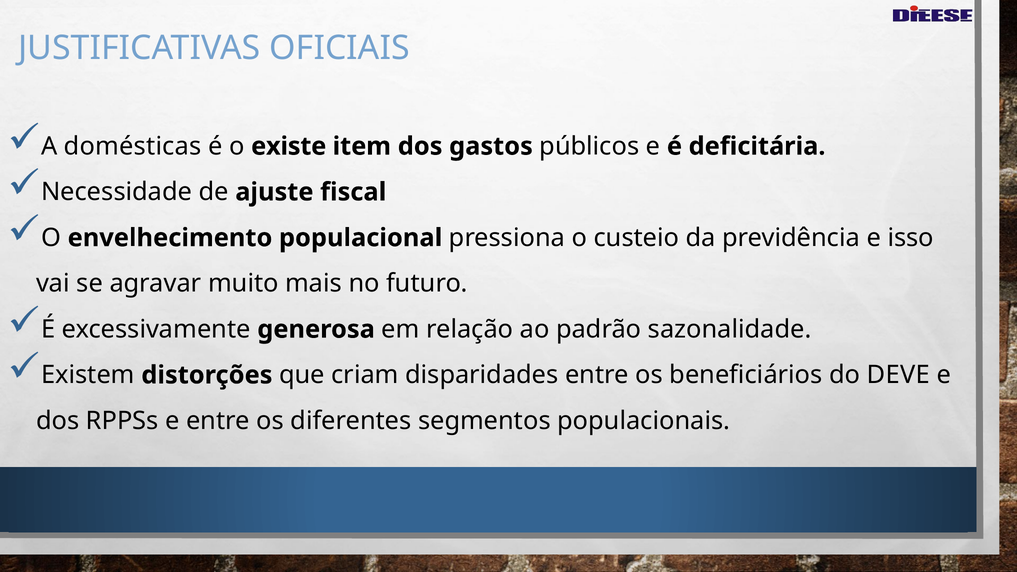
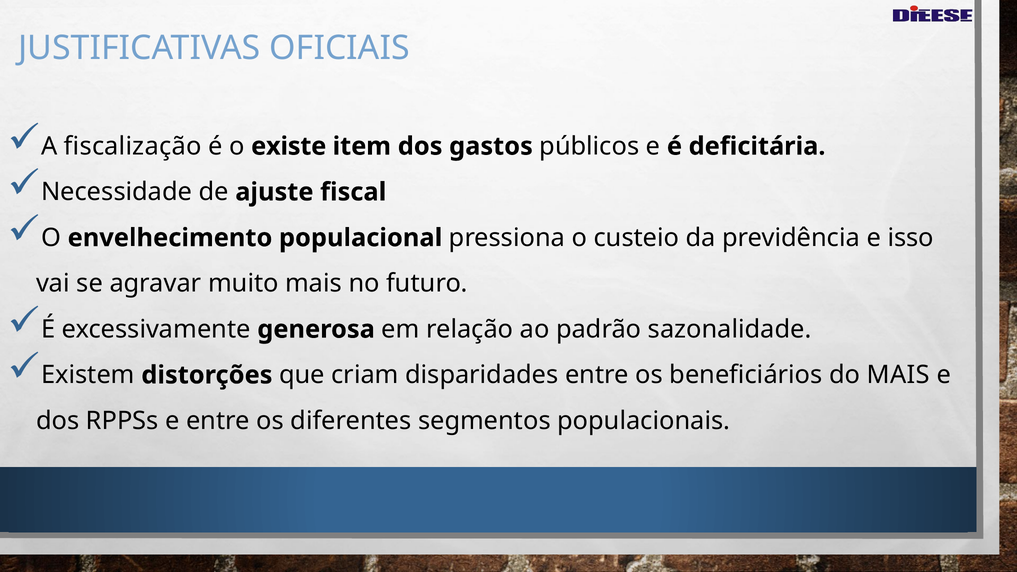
domésticas: domésticas -> fiscalização (133, 146)
do DEVE: DEVE -> MAIS (898, 375)
